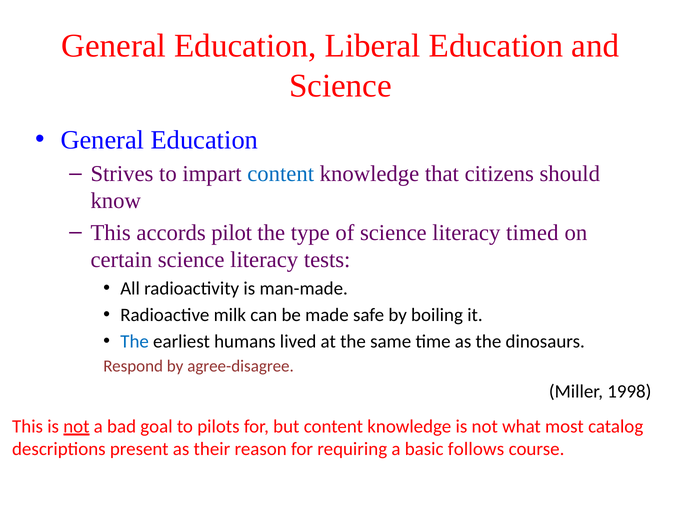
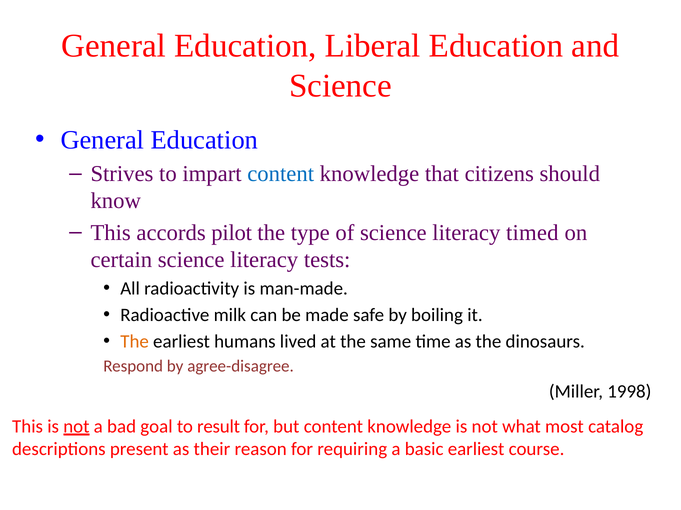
The colour: blue -> orange (135, 342)
pilots: pilots -> result (219, 427)
basic follows: follows -> earliest (476, 450)
